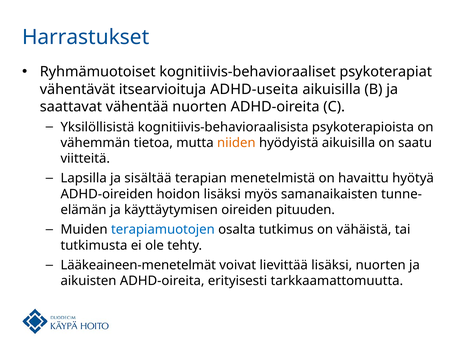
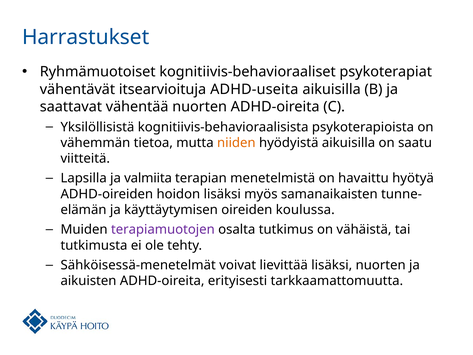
sisältää: sisältää -> valmiita (148, 178)
pituuden: pituuden -> koulussa (305, 210)
terapiamuotojen colour: blue -> purple (163, 229)
Lääkeaineen-menetelmät: Lääkeaineen-menetelmät -> Sähköisessä-menetelmät (138, 265)
